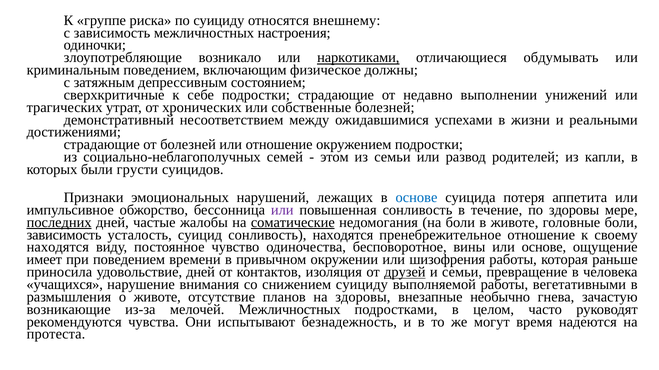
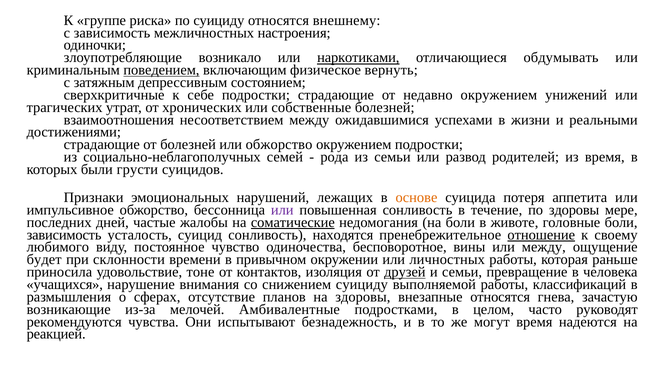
поведением underline: none -> present (161, 70)
должны: должны -> вернуть (391, 70)
недавно выполнении: выполнении -> окружением (499, 95)
демонстративный: демонстративный -> взаимоотношения (119, 120)
или отношение: отношение -> обжорство (279, 145)
этом: этом -> рода (334, 157)
из капли: капли -> время (605, 157)
основе colour: blue -> orange (416, 198)
последних underline: present -> none (59, 223)
отношение underline: none -> present (541, 235)
находятся: находятся -> любимого (58, 248)
или основе: основе -> между (544, 248)
имеет: имеет -> будет (44, 260)
при поведением: поведением -> склонности (129, 260)
шизофрения: шизофрения -> личностных (447, 260)
удовольствие дней: дней -> тоне (200, 273)
вегетативными: вегетативными -> классификаций (579, 285)
о животе: животе -> сферах (157, 297)
внезапные необычно: необычно -> относятся (500, 297)
мелочей Межличностных: Межличностных -> Амбивалентные (289, 310)
протеста: протеста -> реакцией (56, 335)
